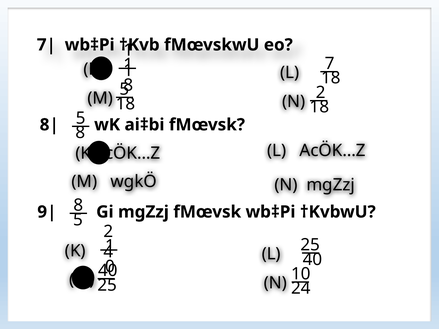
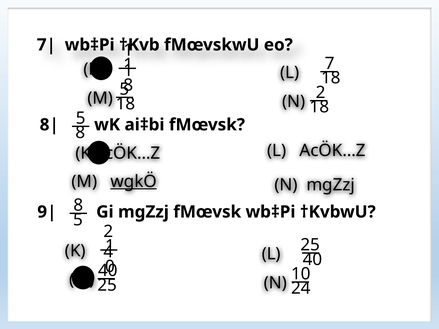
wgkÖ underline: none -> present (134, 182)
